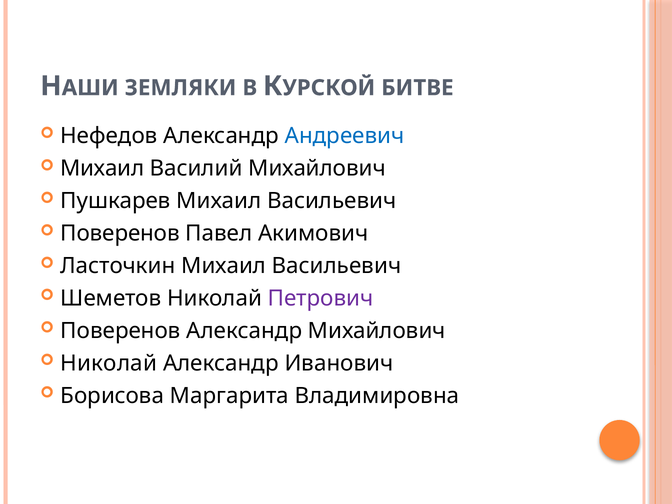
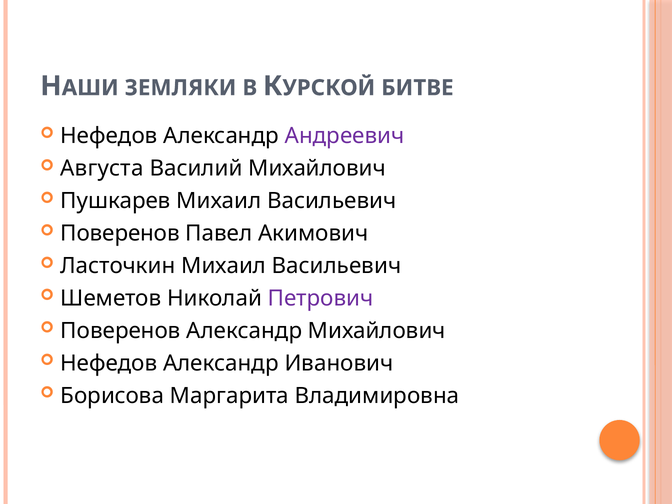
Андреевич colour: blue -> purple (345, 136)
Михаил: Михаил -> Августа (102, 168)
Николай: Николай -> Нефедов (109, 363)
